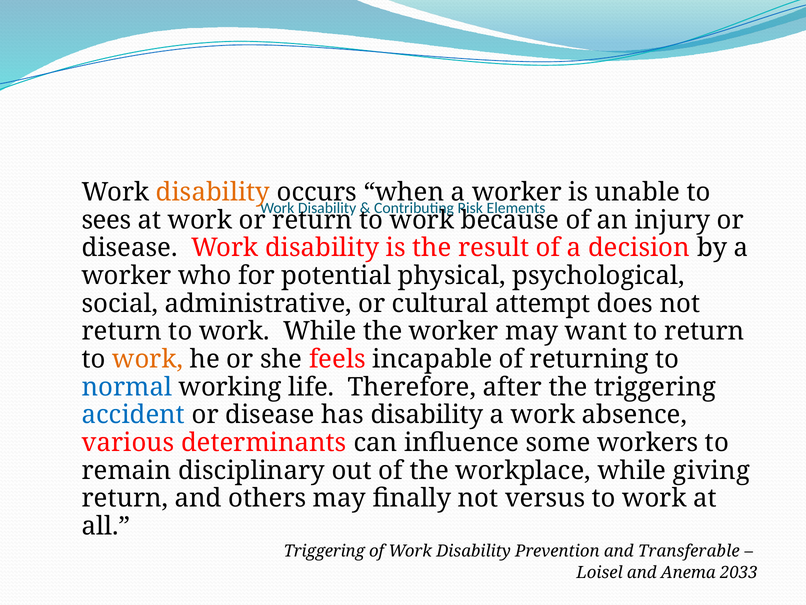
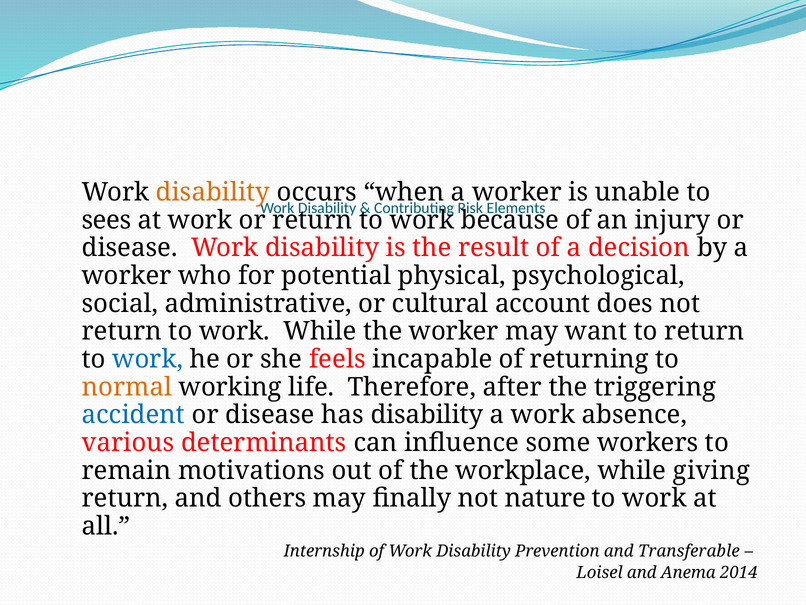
attempt: attempt -> account (543, 303)
work colour: orange -> blue (148, 359)
normal colour: blue -> orange (127, 387)
disciplinary: disciplinary -> motivations (251, 470)
versus: versus -> nature (545, 498)
Triggering: Triggering -> Internship (324, 551)
2033: 2033 -> 2014 (739, 572)
